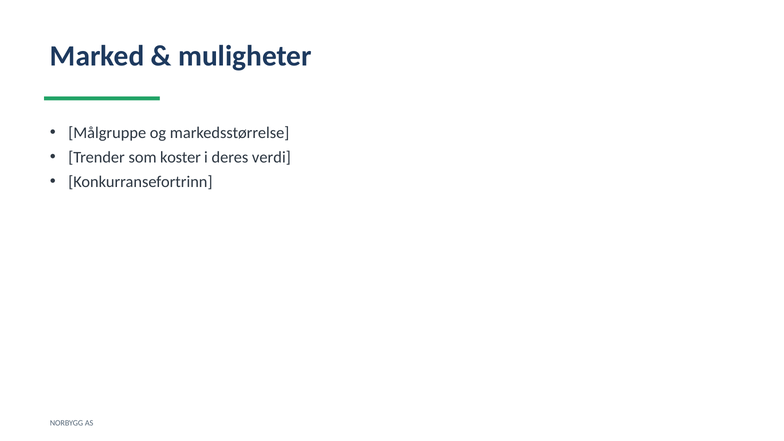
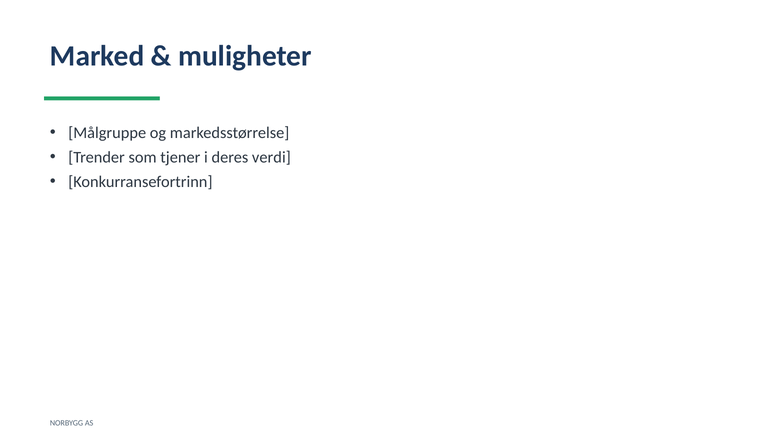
koster: koster -> tjener (180, 157)
